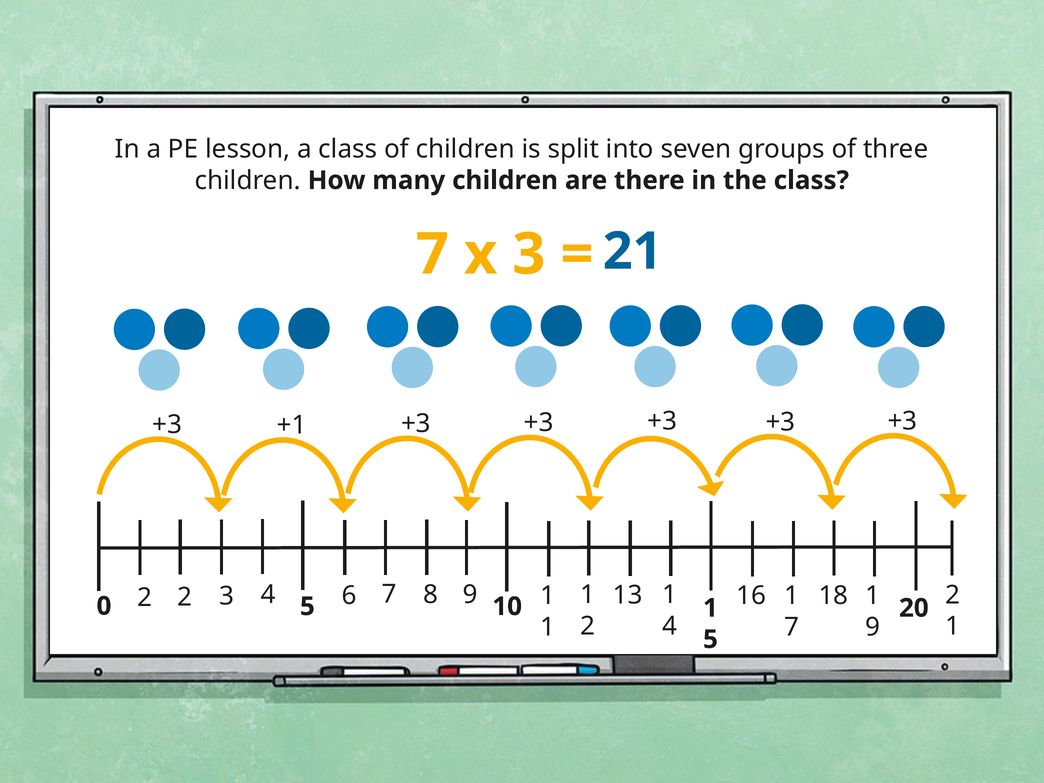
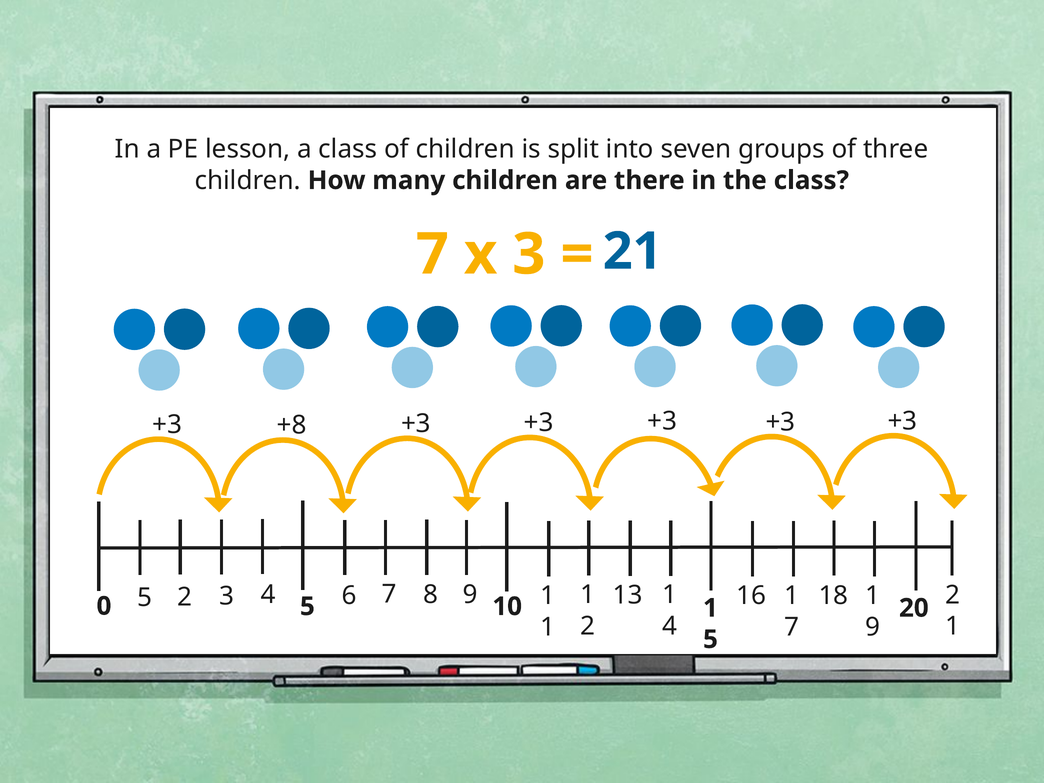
+1: +1 -> +8 (292, 425)
0 2: 2 -> 5 (145, 598)
